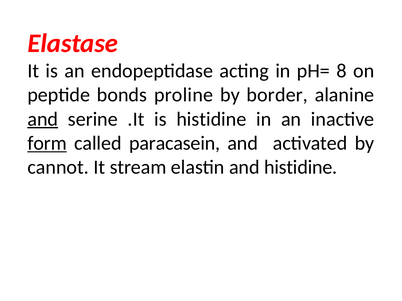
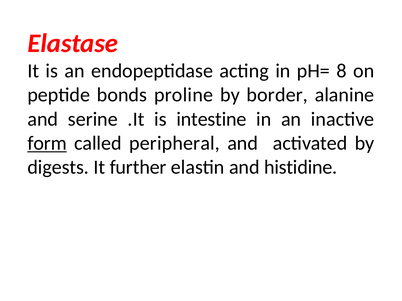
and underline: present -> none (43, 119)
is histidine: histidine -> intestine (212, 119)
paracasein: paracasein -> peripheral (175, 143)
cannot: cannot -> digests (58, 168)
stream: stream -> further (138, 168)
